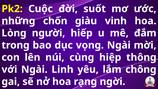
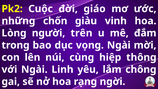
suốt: suốt -> giáo (95, 9)
hiếp: hiếp -> trên (81, 33)
